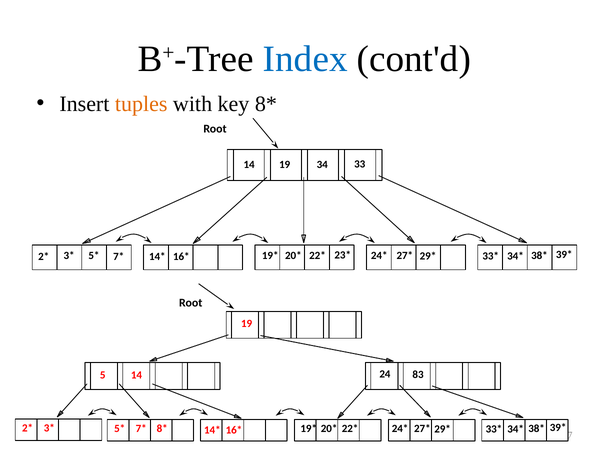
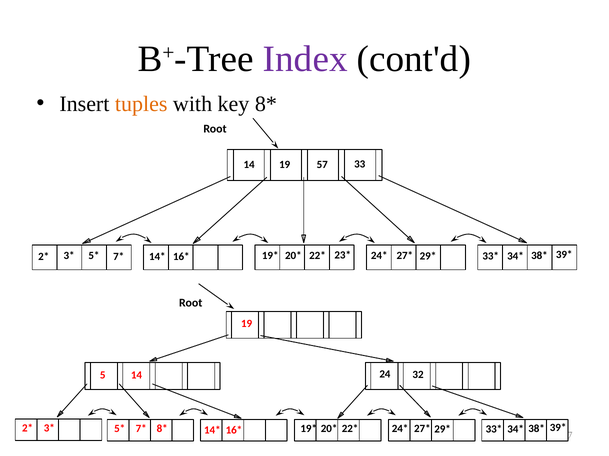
Index colour: blue -> purple (305, 59)
34: 34 -> 57 (322, 165)
83: 83 -> 32 (418, 375)
